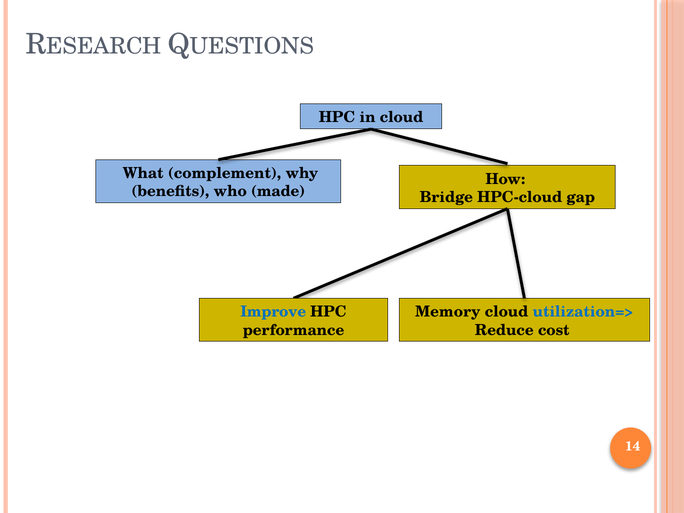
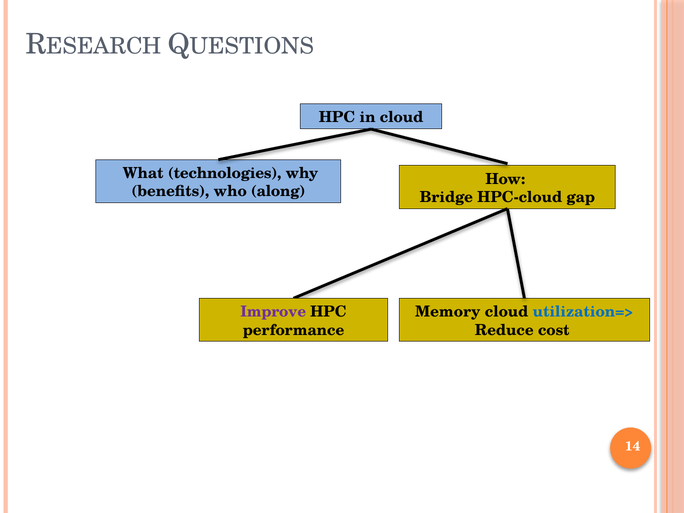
complement: complement -> technologies (225, 173)
made: made -> along (278, 191)
Improve colour: blue -> purple (273, 312)
